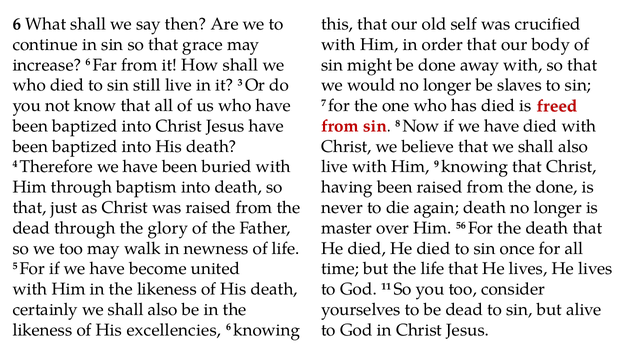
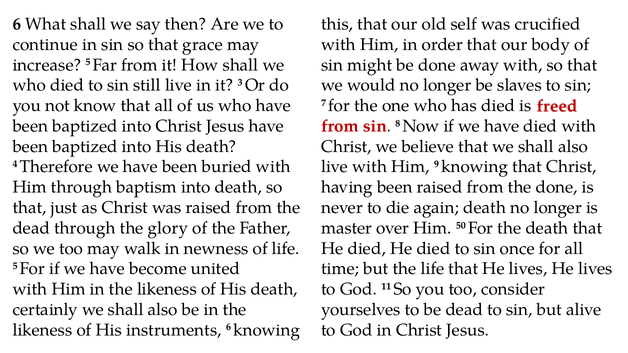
increase 6: 6 -> 5 (88, 62)
56: 56 -> 50 (461, 225)
excellencies: excellencies -> instruments (174, 330)
